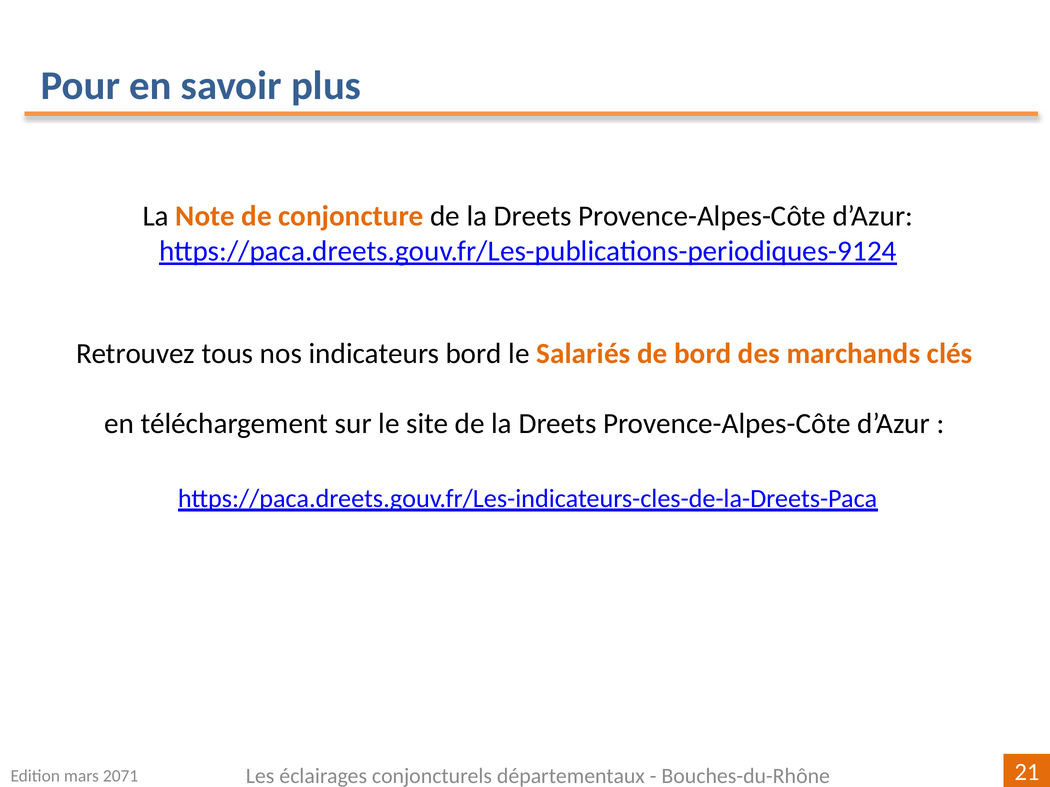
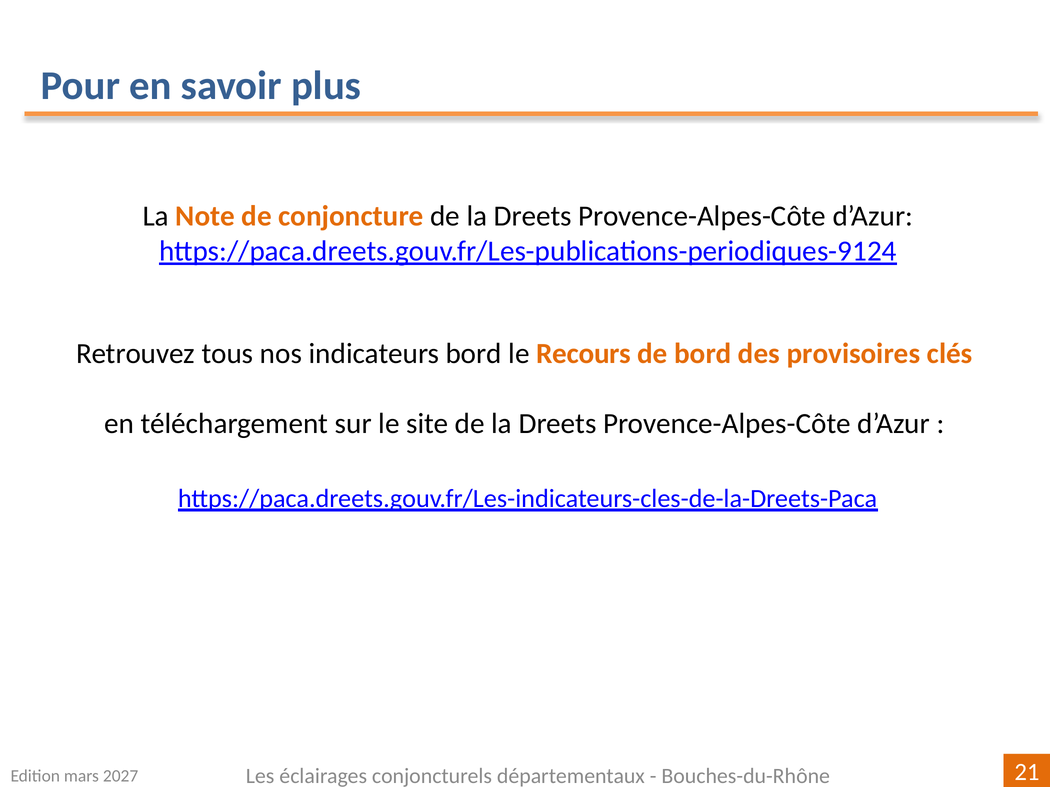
Salariés: Salariés -> Recours (584, 354)
marchands: marchands -> provisoires (853, 354)
2071: 2071 -> 2027 (121, 776)
